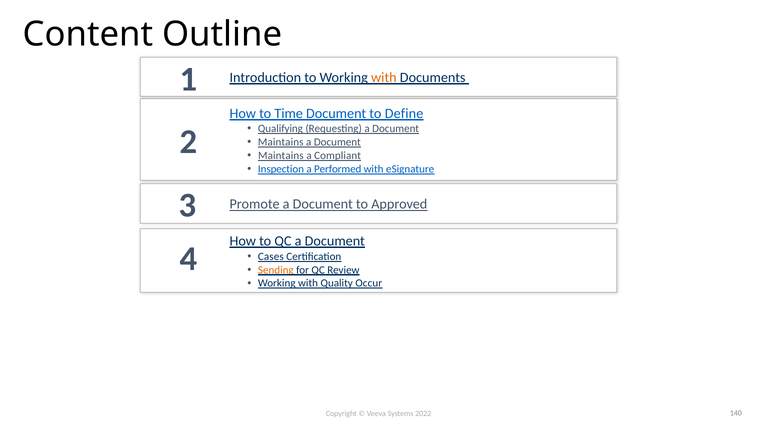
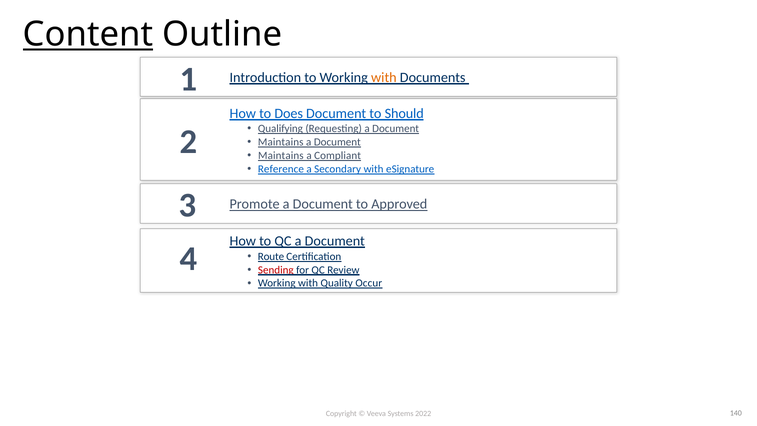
Content underline: none -> present (88, 34)
Time: Time -> Does (289, 114)
Define: Define -> Should (404, 114)
Inspection: Inspection -> Reference (281, 169)
Performed: Performed -> Secondary (338, 169)
Cases: Cases -> Route (271, 256)
Sending colour: orange -> red (276, 270)
